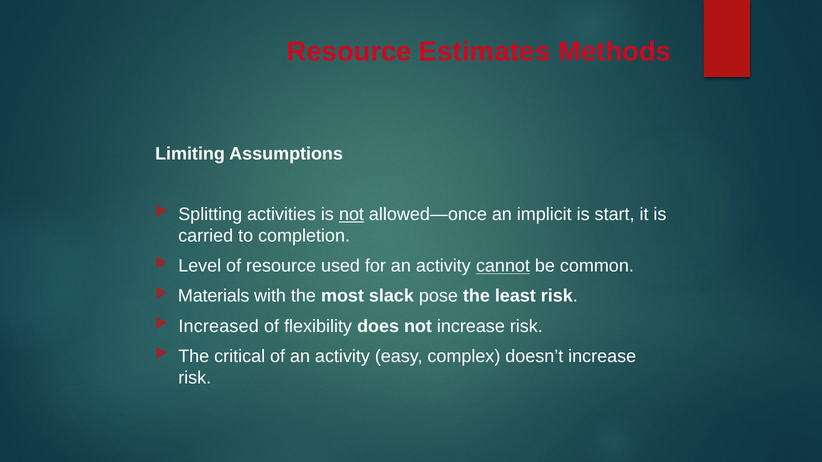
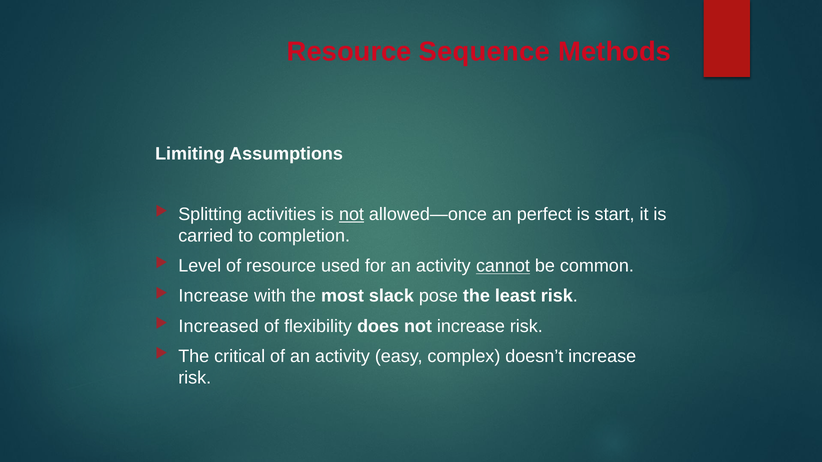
Estimates: Estimates -> Sequence (484, 52)
implicit: implicit -> perfect (544, 214)
Materials: Materials -> Increase (214, 296)
